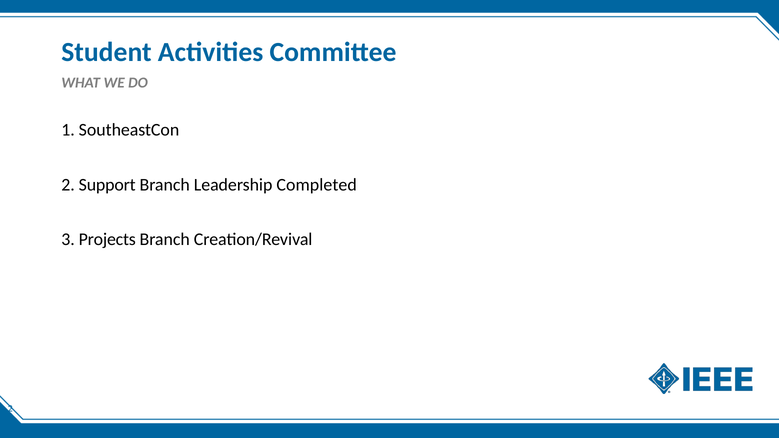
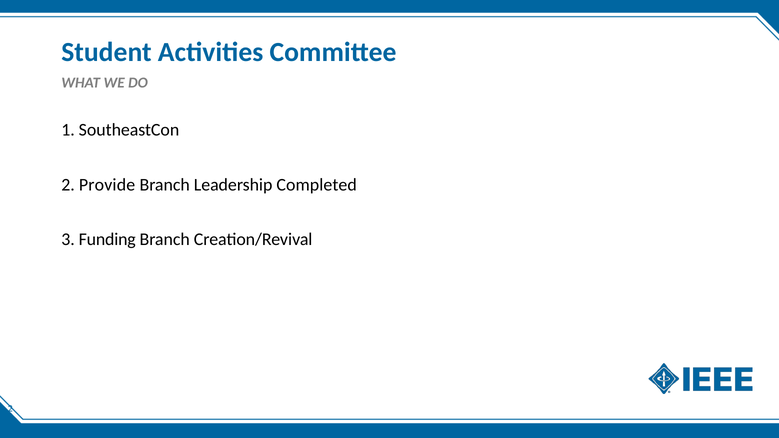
Support: Support -> Provide (107, 185)
Projects: Projects -> Funding (107, 240)
